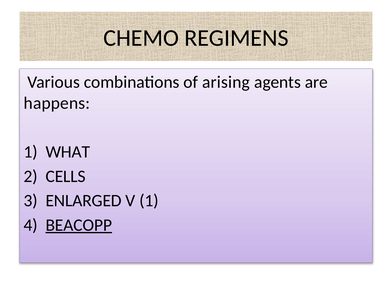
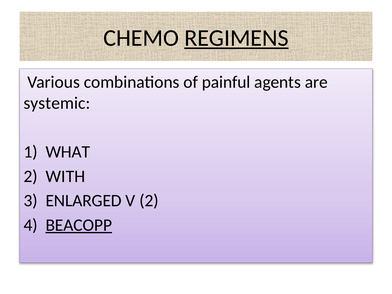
REGIMENS underline: none -> present (236, 38)
arising: arising -> painful (226, 82)
happens: happens -> systemic (57, 103)
CELLS: CELLS -> WITH (65, 176)
V 1: 1 -> 2 (149, 201)
